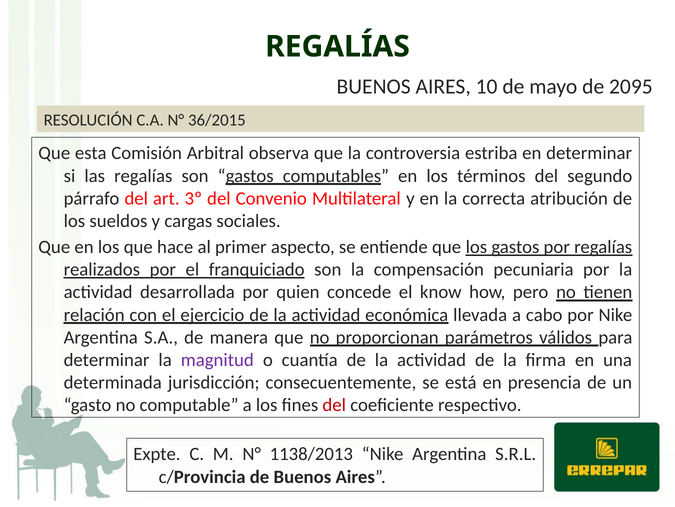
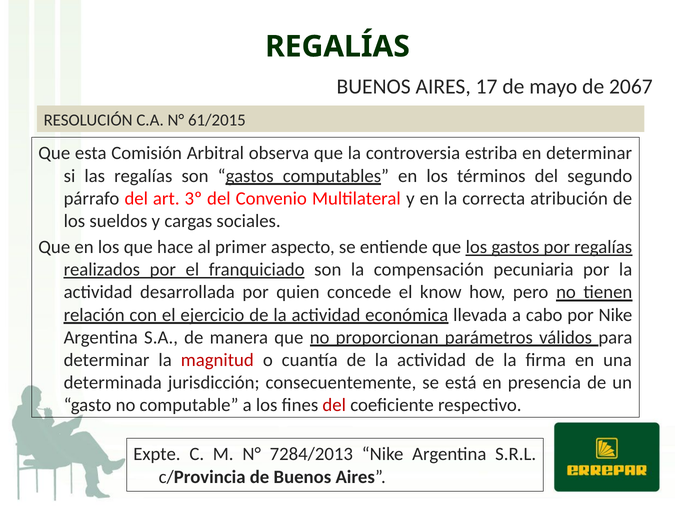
10: 10 -> 17 (487, 86)
2095: 2095 -> 2067 (631, 86)
36/2015: 36/2015 -> 61/2015 (217, 120)
magnitud colour: purple -> red (217, 359)
1138/2013: 1138/2013 -> 7284/2013 (311, 454)
